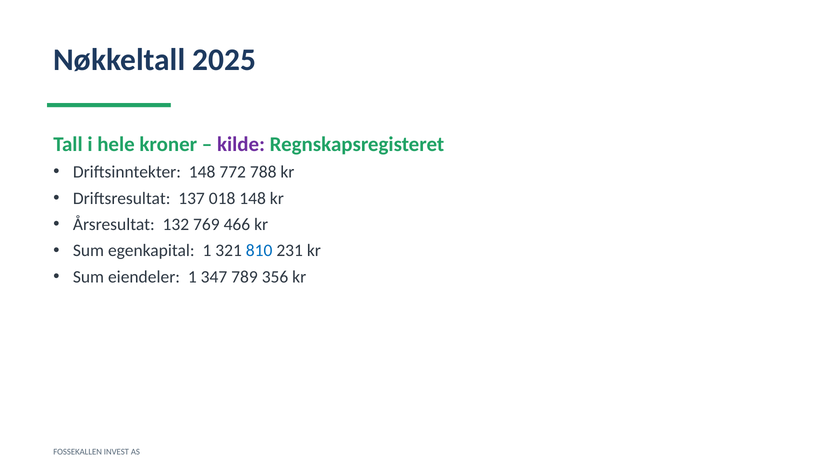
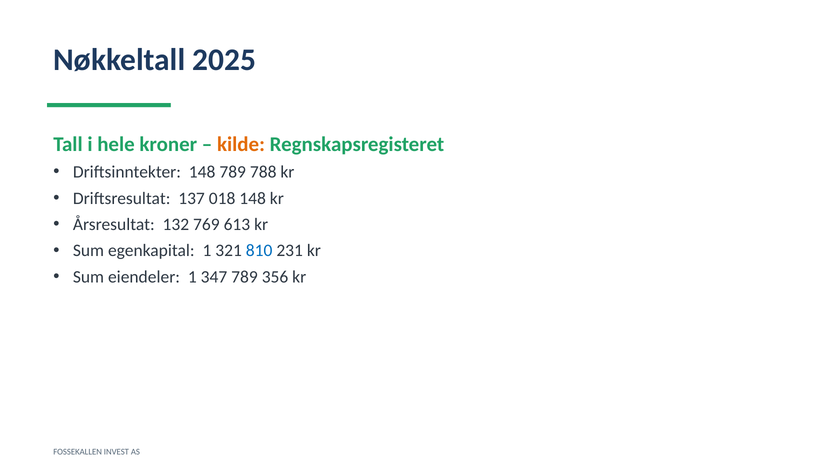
kilde colour: purple -> orange (241, 144)
148 772: 772 -> 789 (233, 172)
466: 466 -> 613 (237, 225)
